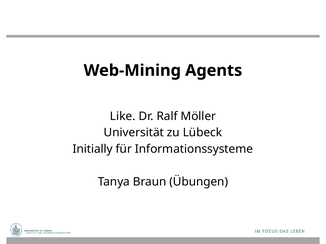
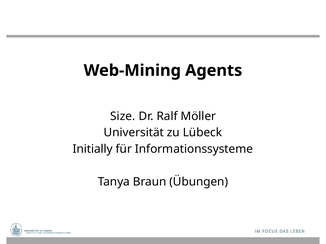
Like: Like -> Size (123, 116)
